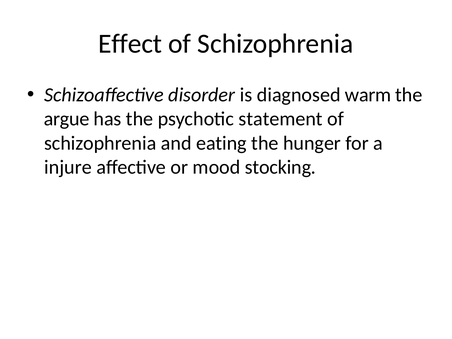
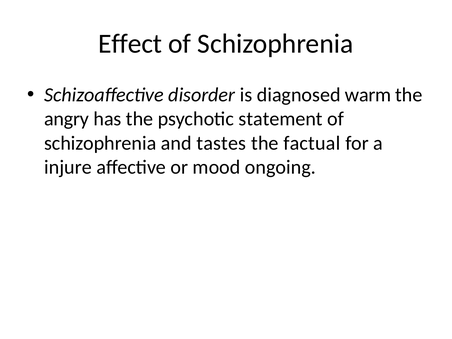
argue: argue -> angry (67, 119)
eating: eating -> tastes (221, 143)
hunger: hunger -> factual (312, 143)
stocking: stocking -> ongoing (280, 167)
